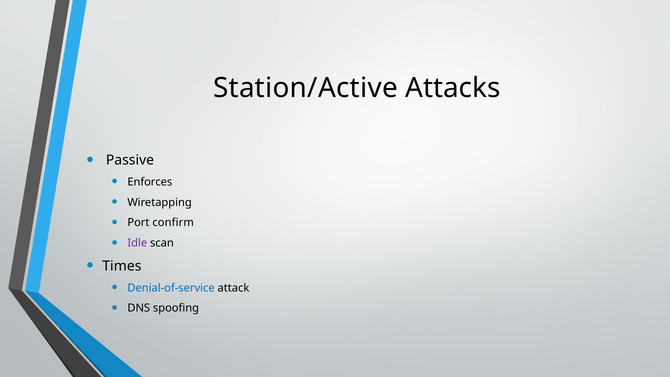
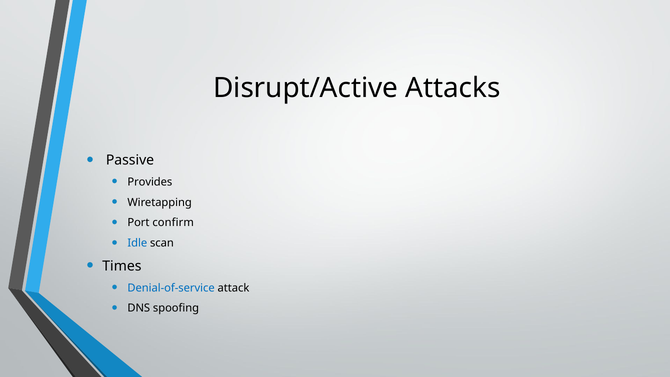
Station/Active: Station/Active -> Disrupt/Active (306, 88)
Enforces: Enforces -> Provides (150, 182)
Idle colour: purple -> blue (137, 243)
